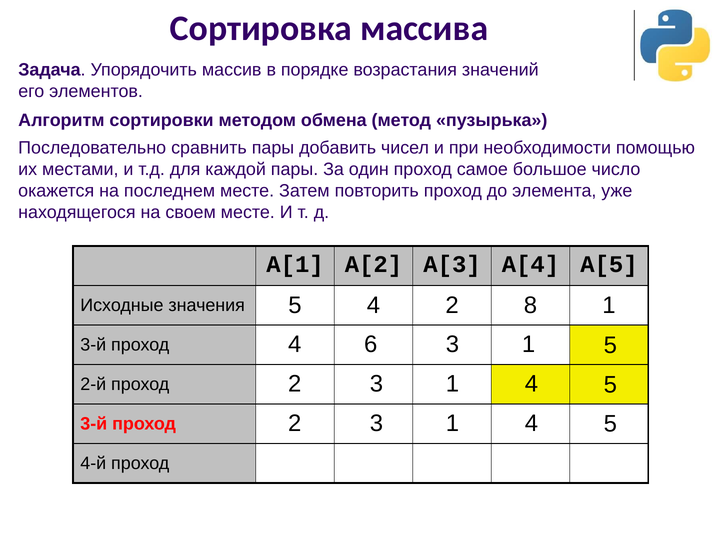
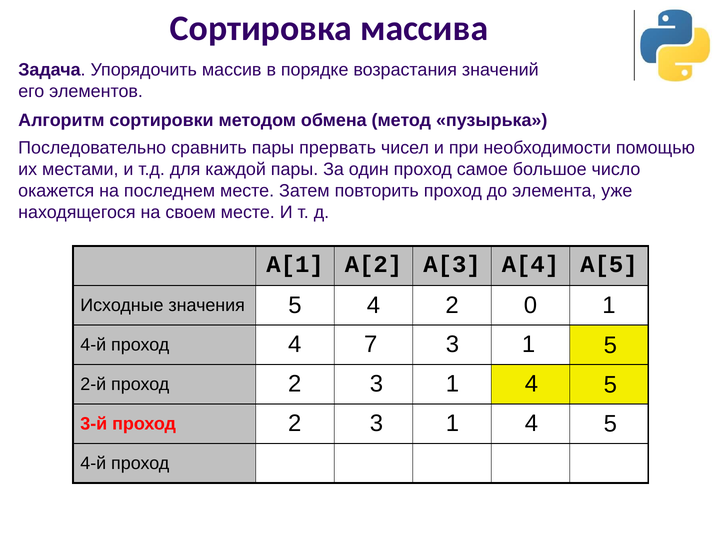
добавить: добавить -> прервать (338, 148)
8: 8 -> 0 (531, 306)
6: 6 -> 7 (371, 344)
3-й: 3-й -> 4-й (93, 345)
